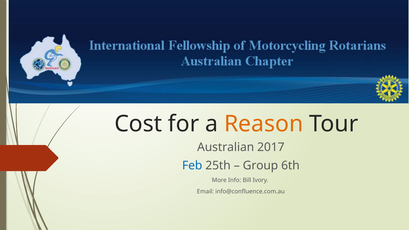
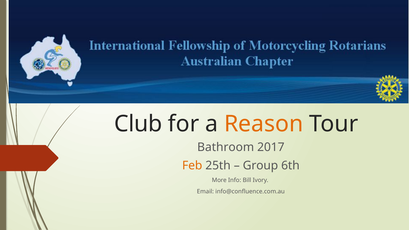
Cost: Cost -> Club (138, 124)
Australian: Australian -> Bathroom (226, 147)
Feb colour: blue -> orange (192, 166)
